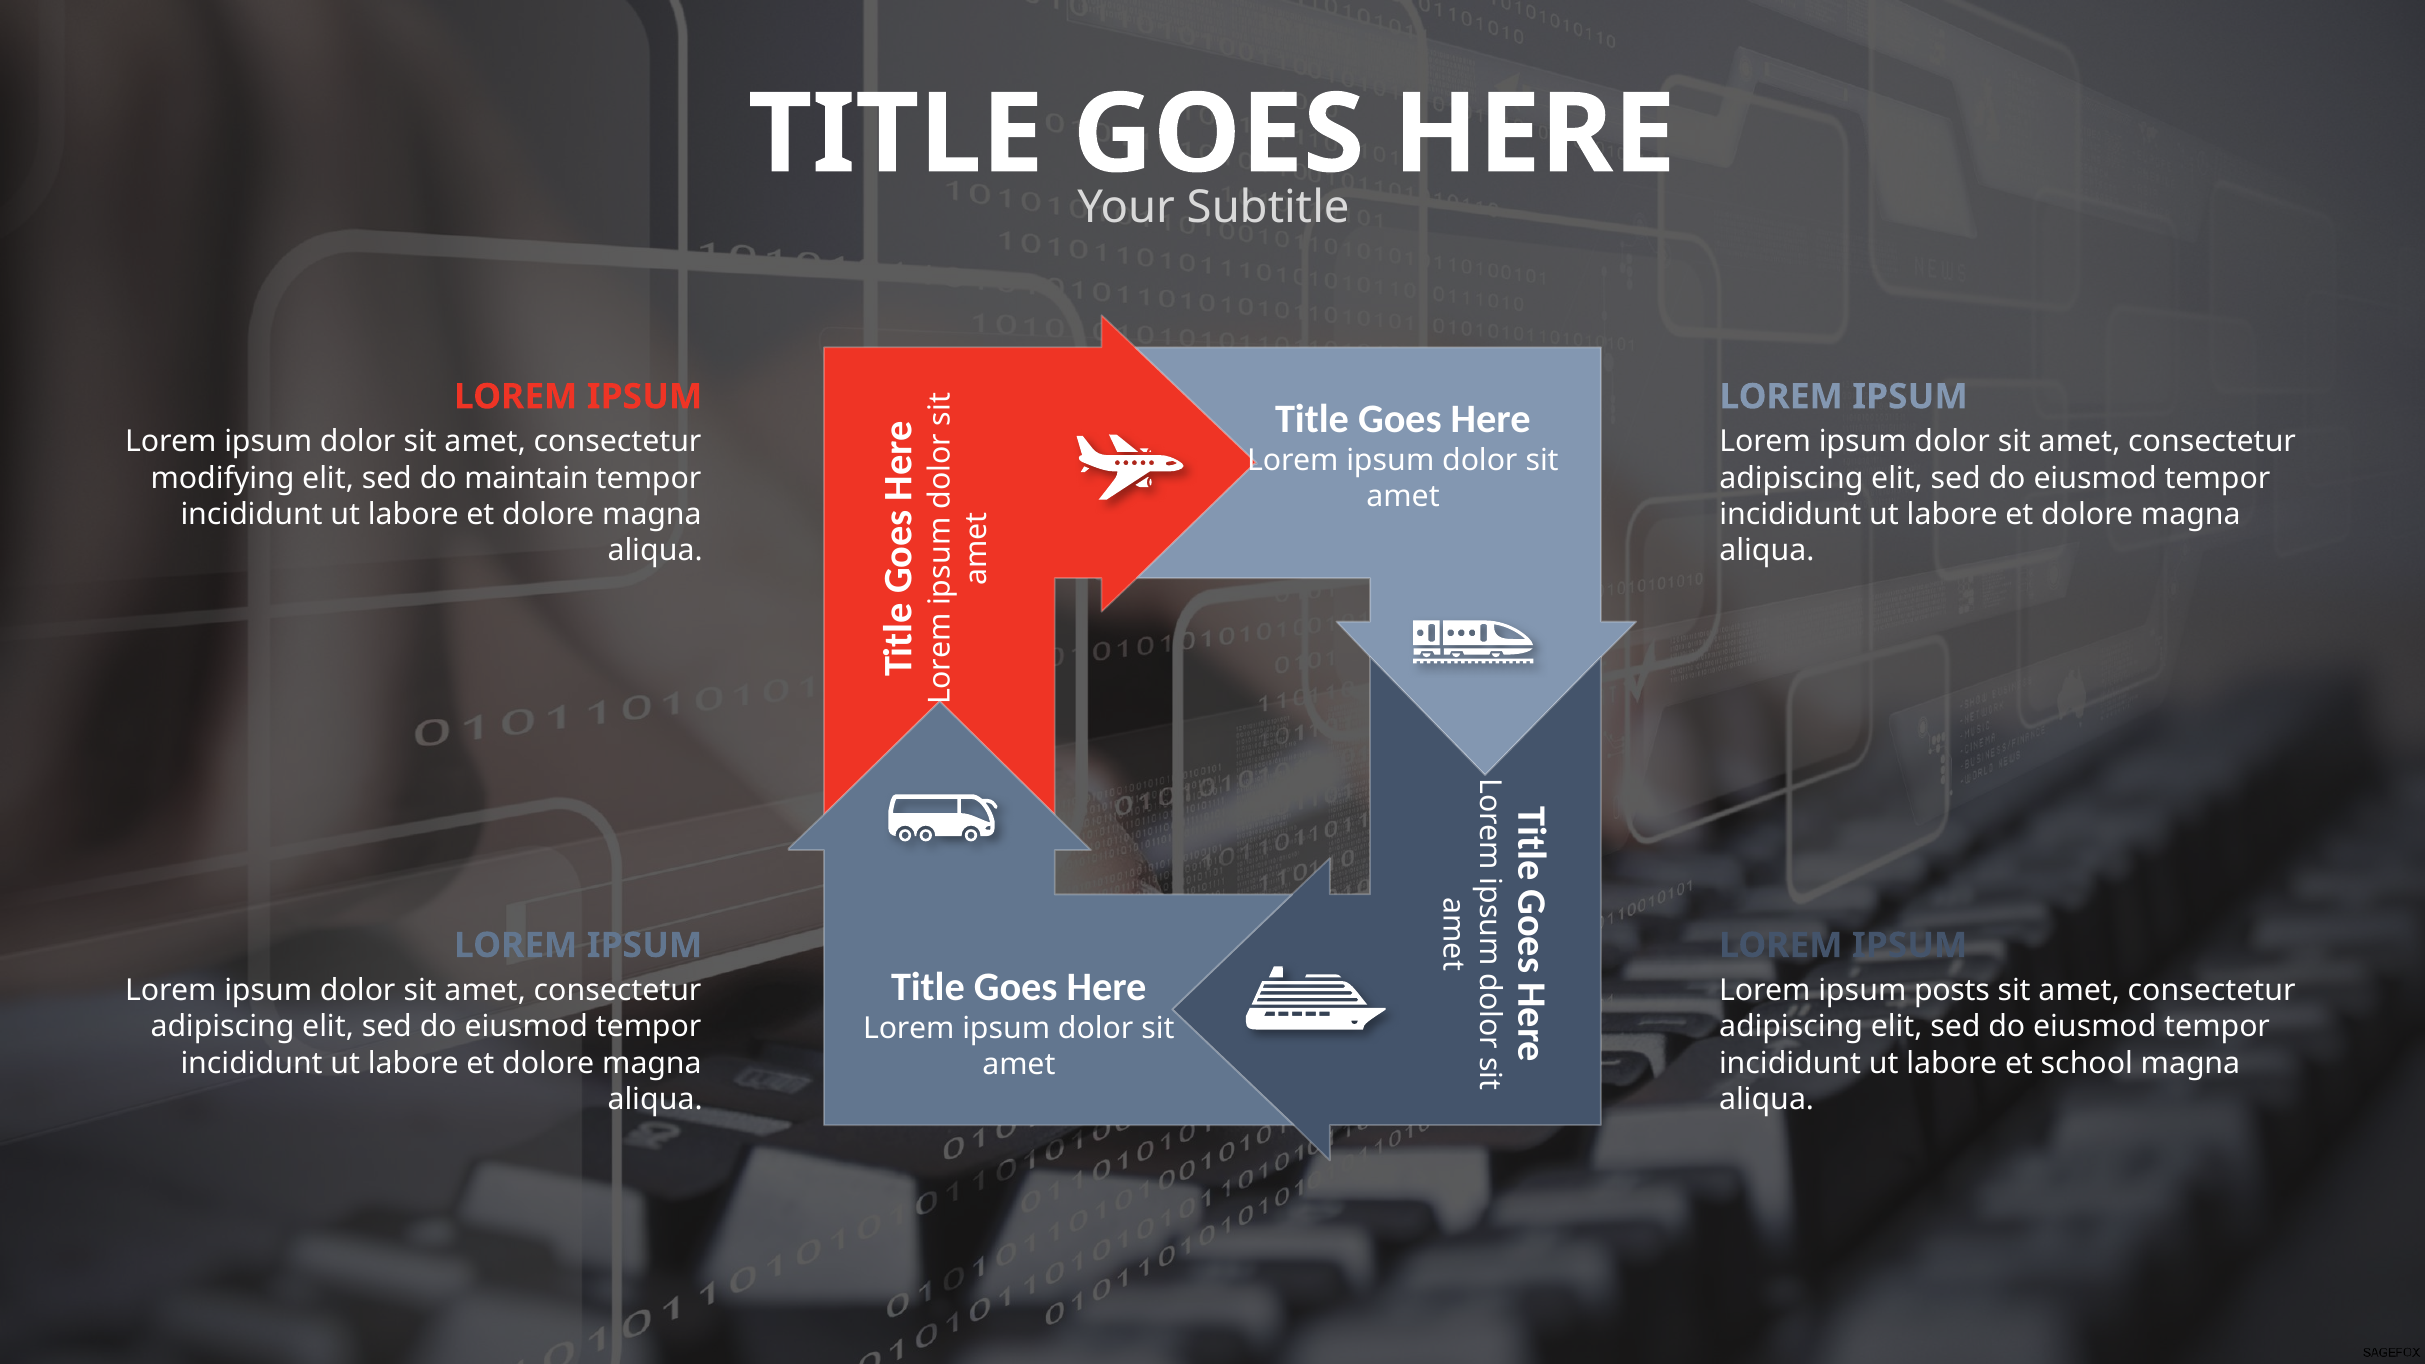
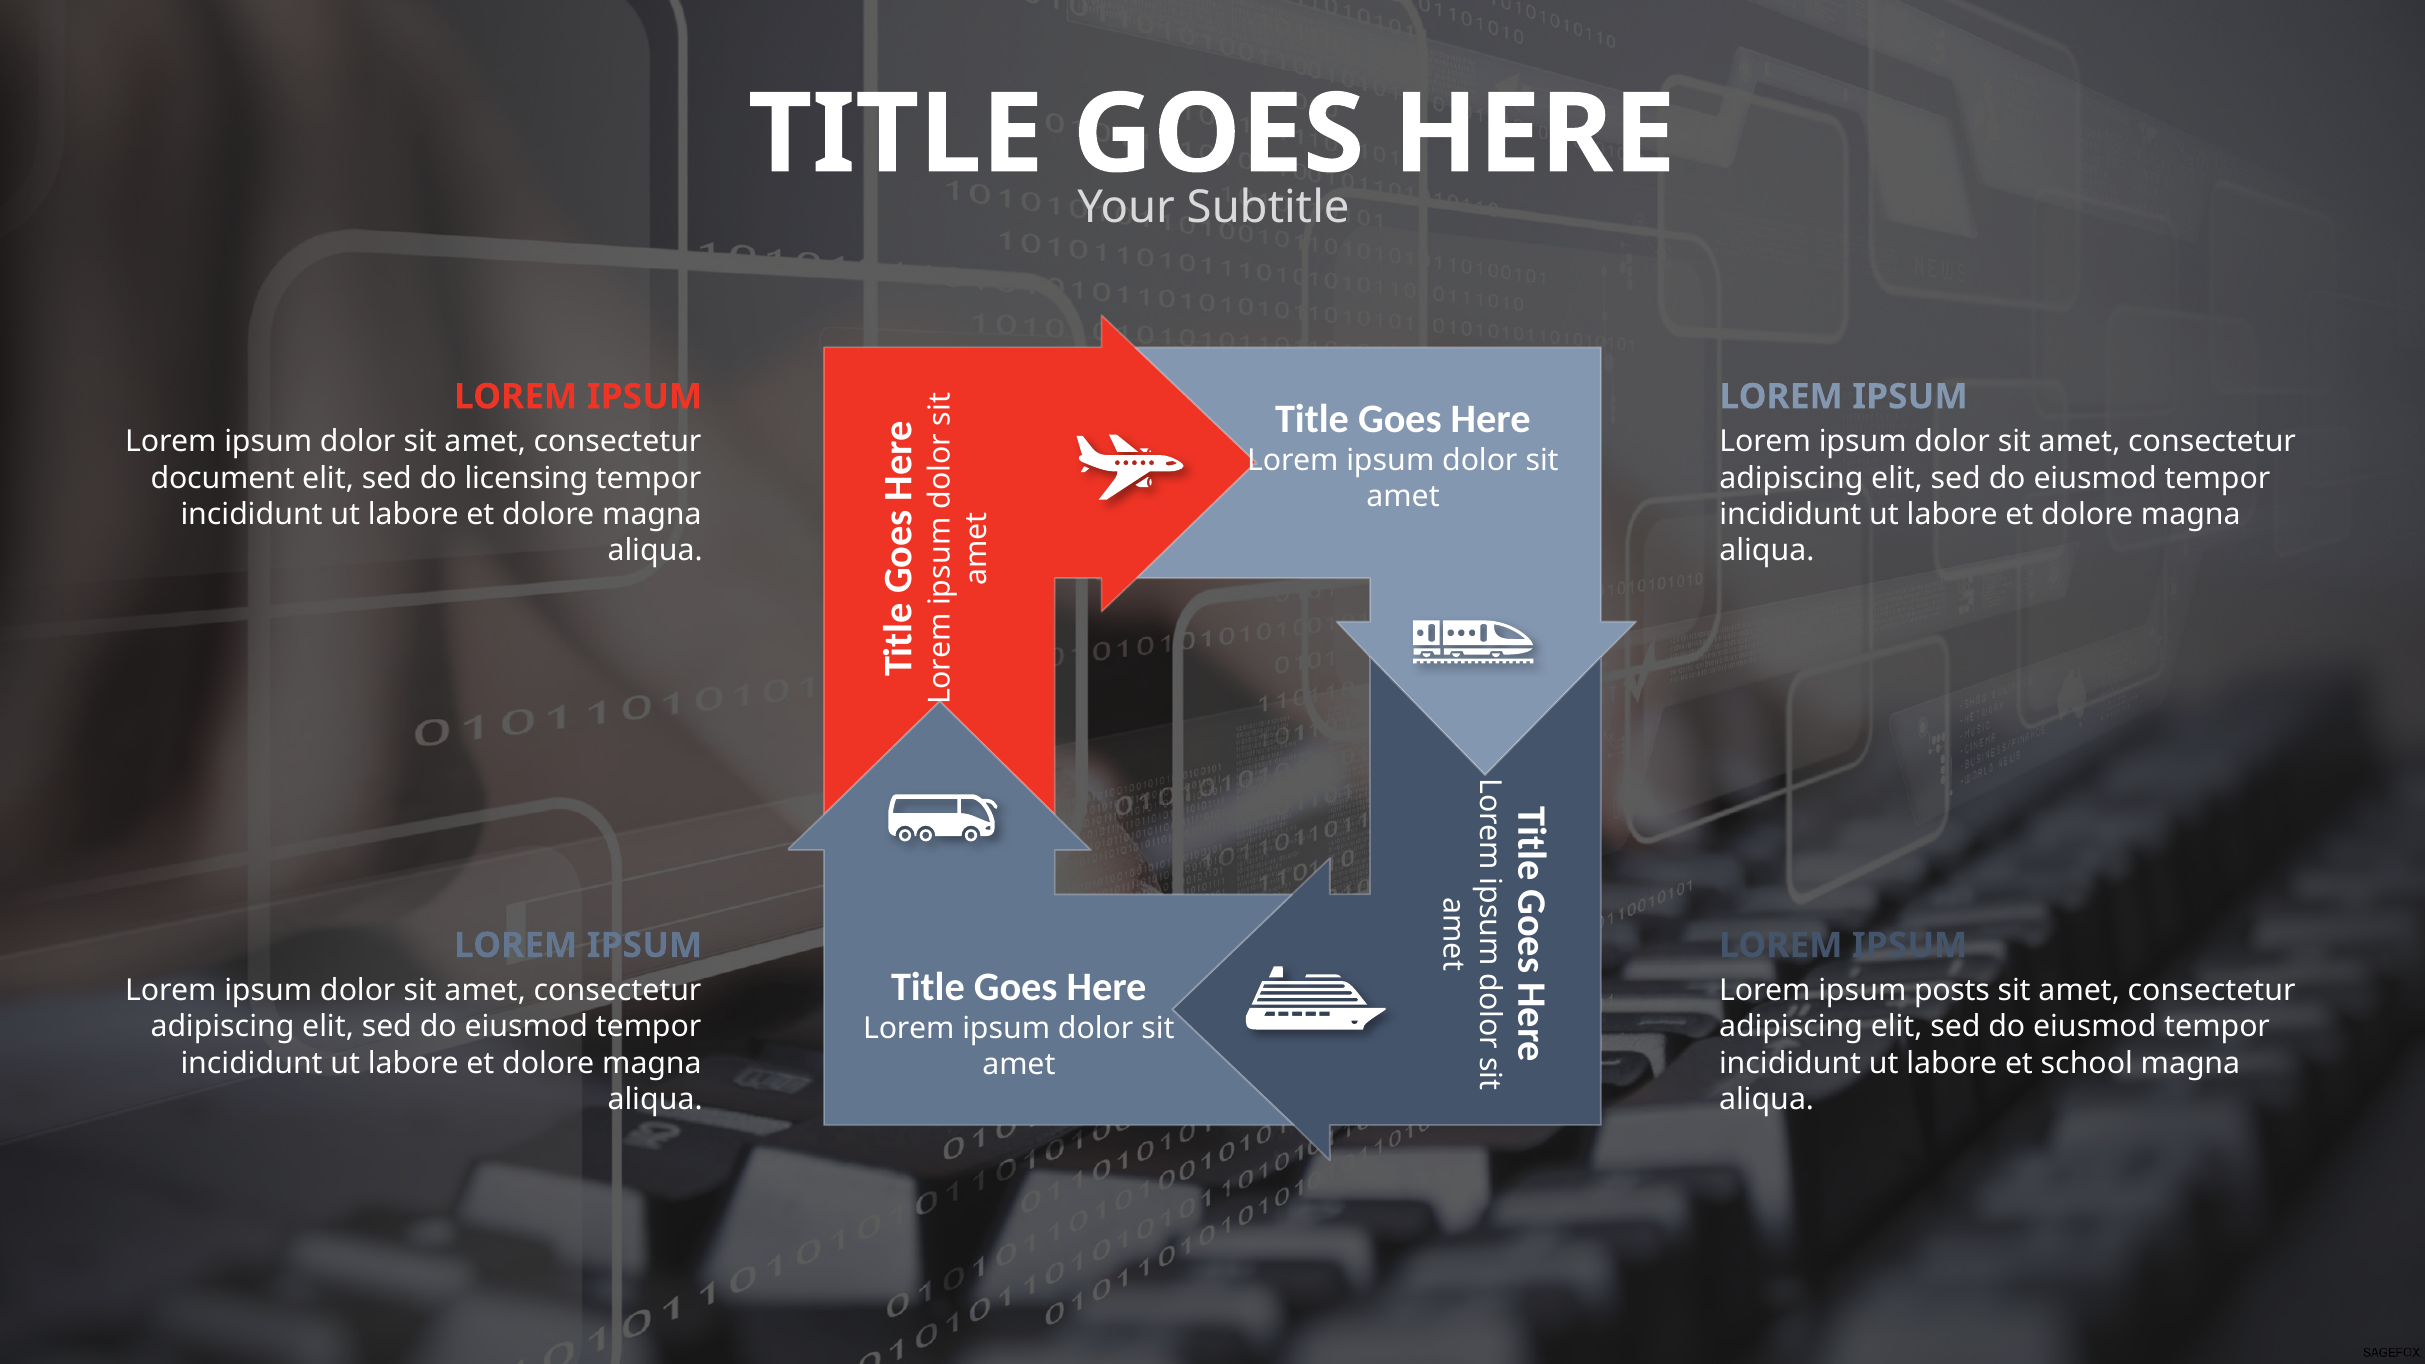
modifying: modifying -> document (223, 478)
maintain: maintain -> licensing (526, 478)
